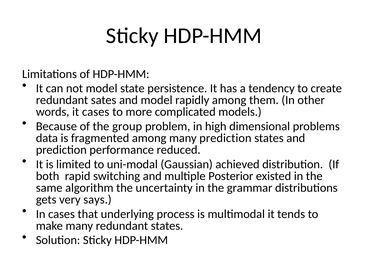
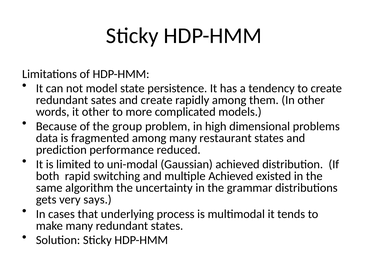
and model: model -> create (157, 100)
it cases: cases -> other (96, 112)
many prediction: prediction -> restaurant (225, 138)
multiple Posterior: Posterior -> Achieved (231, 176)
